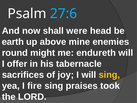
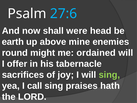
endureth: endureth -> ordained (96, 53)
sing colour: yellow -> light green (109, 75)
fire: fire -> call (35, 86)
took: took -> hath (110, 86)
